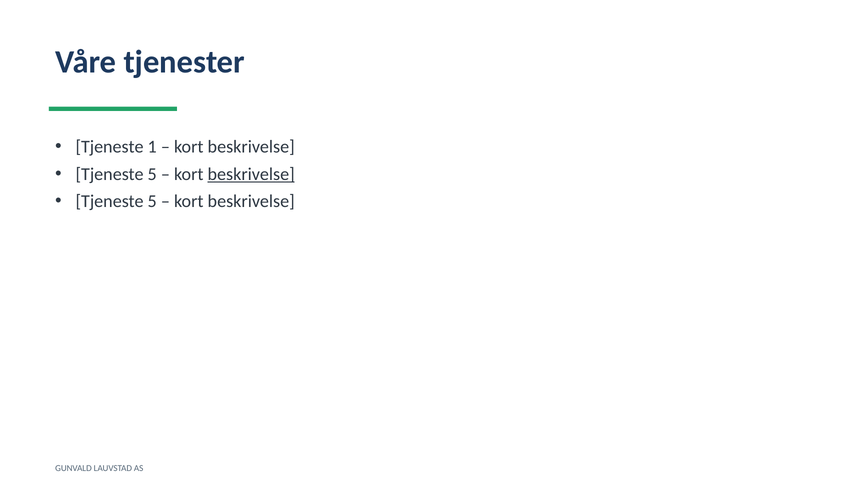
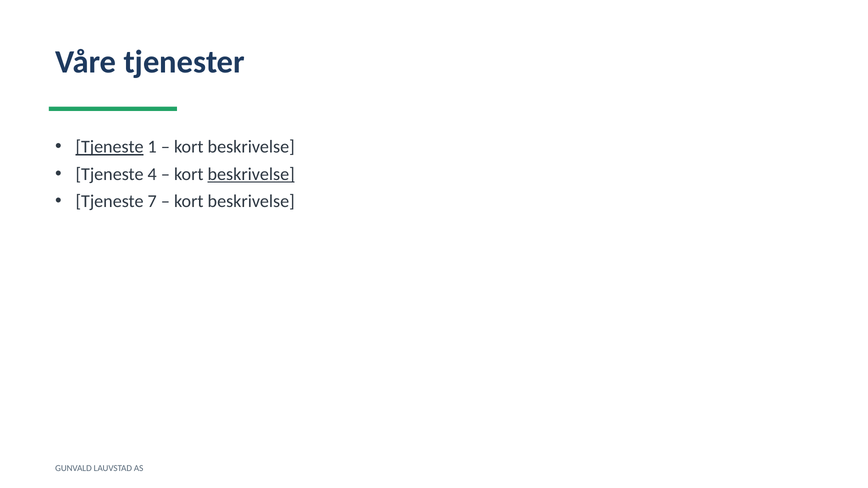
Tjeneste underline: none -> present (110, 147)
5: 5 -> 4 (152, 174)
5: 5 -> 7 (152, 201)
